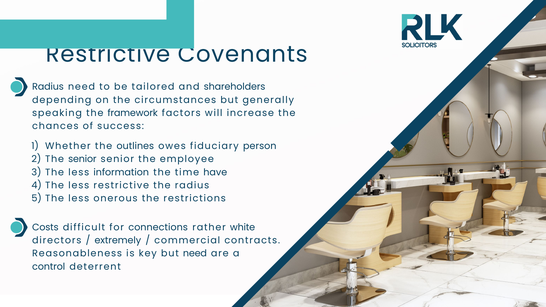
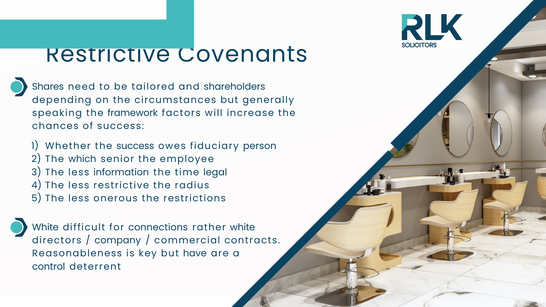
Radius: Radius -> Shares (48, 87)
the outlines: outlines -> success (135, 146)
The senior: senior -> which (82, 159)
have: have -> legal (215, 172)
Costs: Costs -> White (45, 227)
extremely: extremely -> company (118, 240)
but need: need -> have (195, 254)
